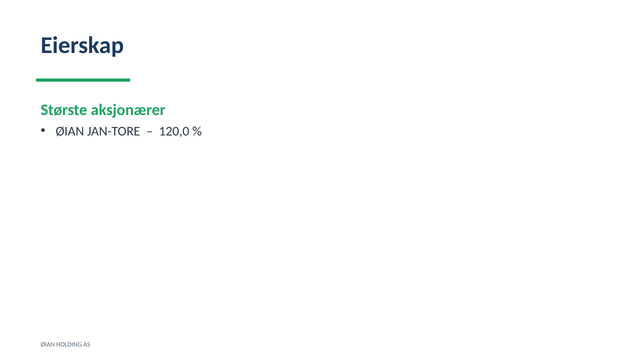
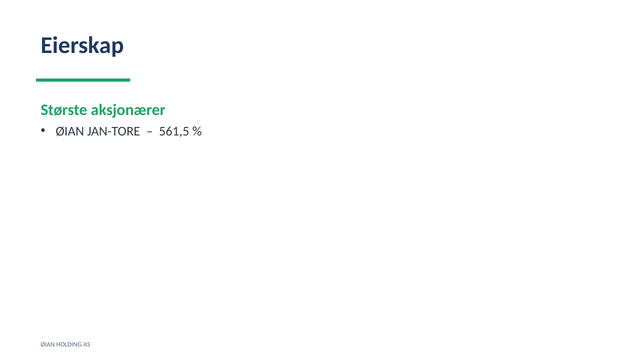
120,0: 120,0 -> 561,5 (174, 131)
